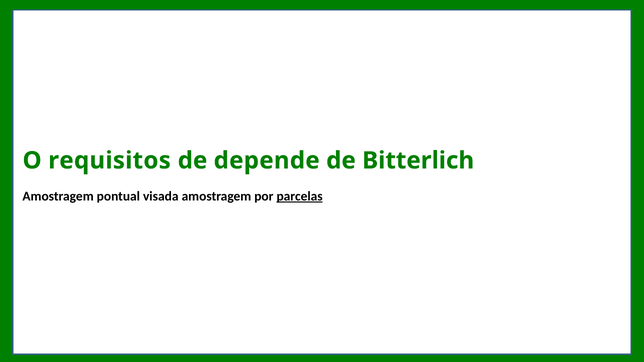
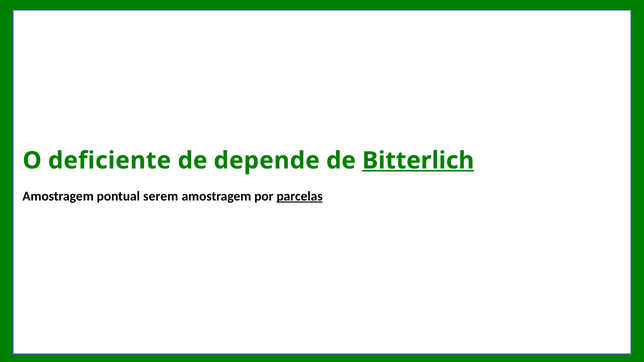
requisitos: requisitos -> deficiente (110, 161)
Bitterlich underline: none -> present (418, 161)
visada: visada -> serem (161, 196)
